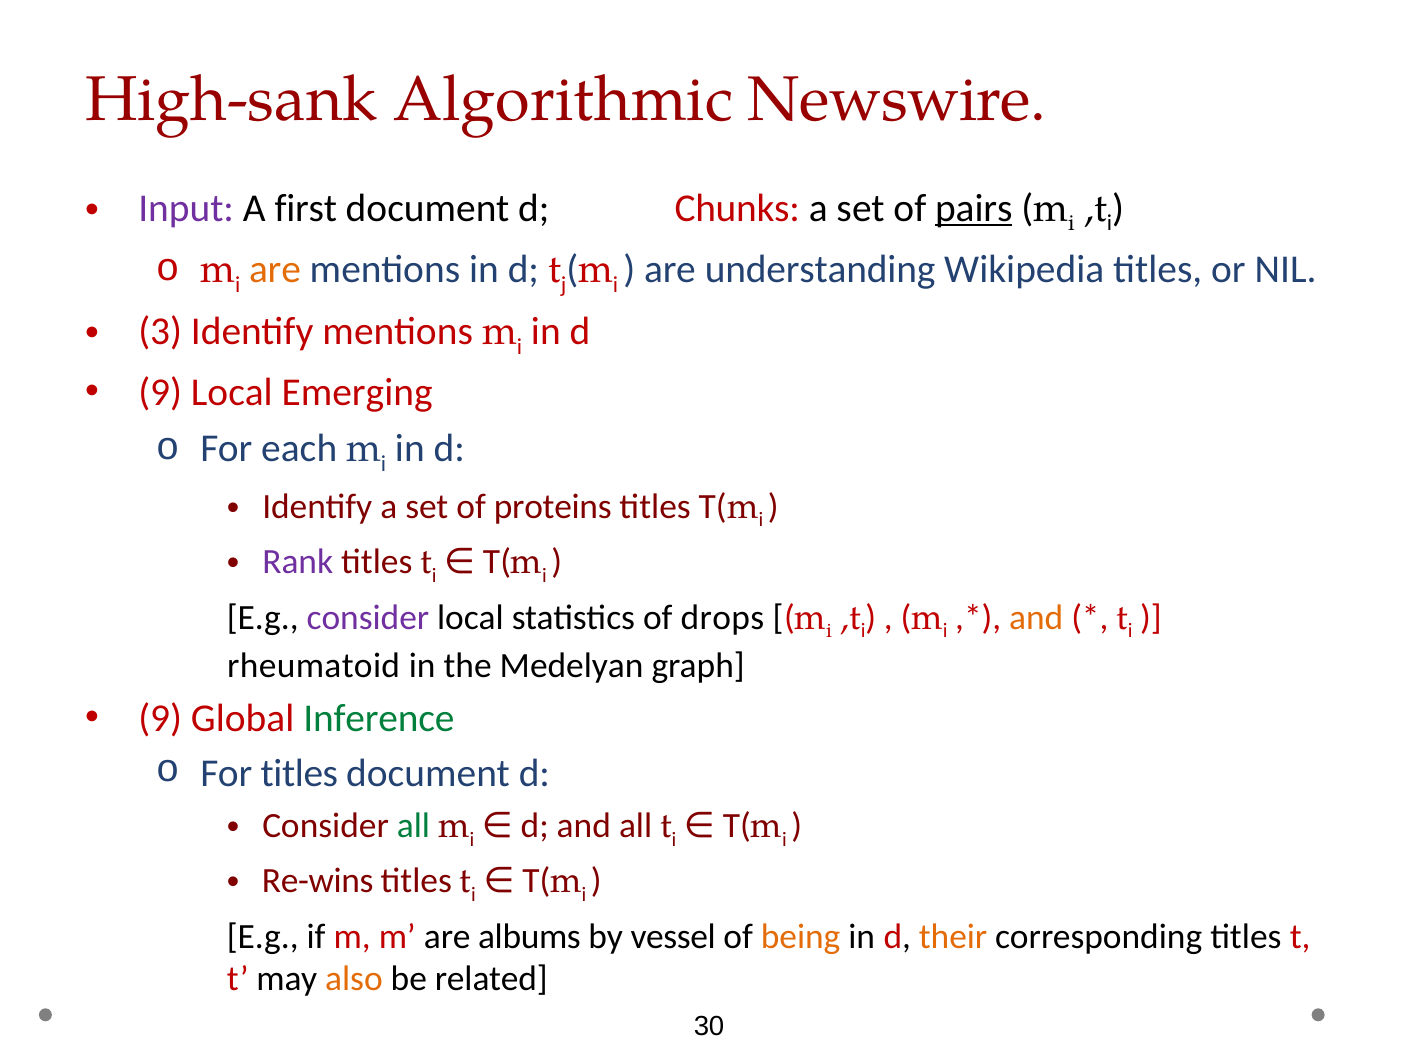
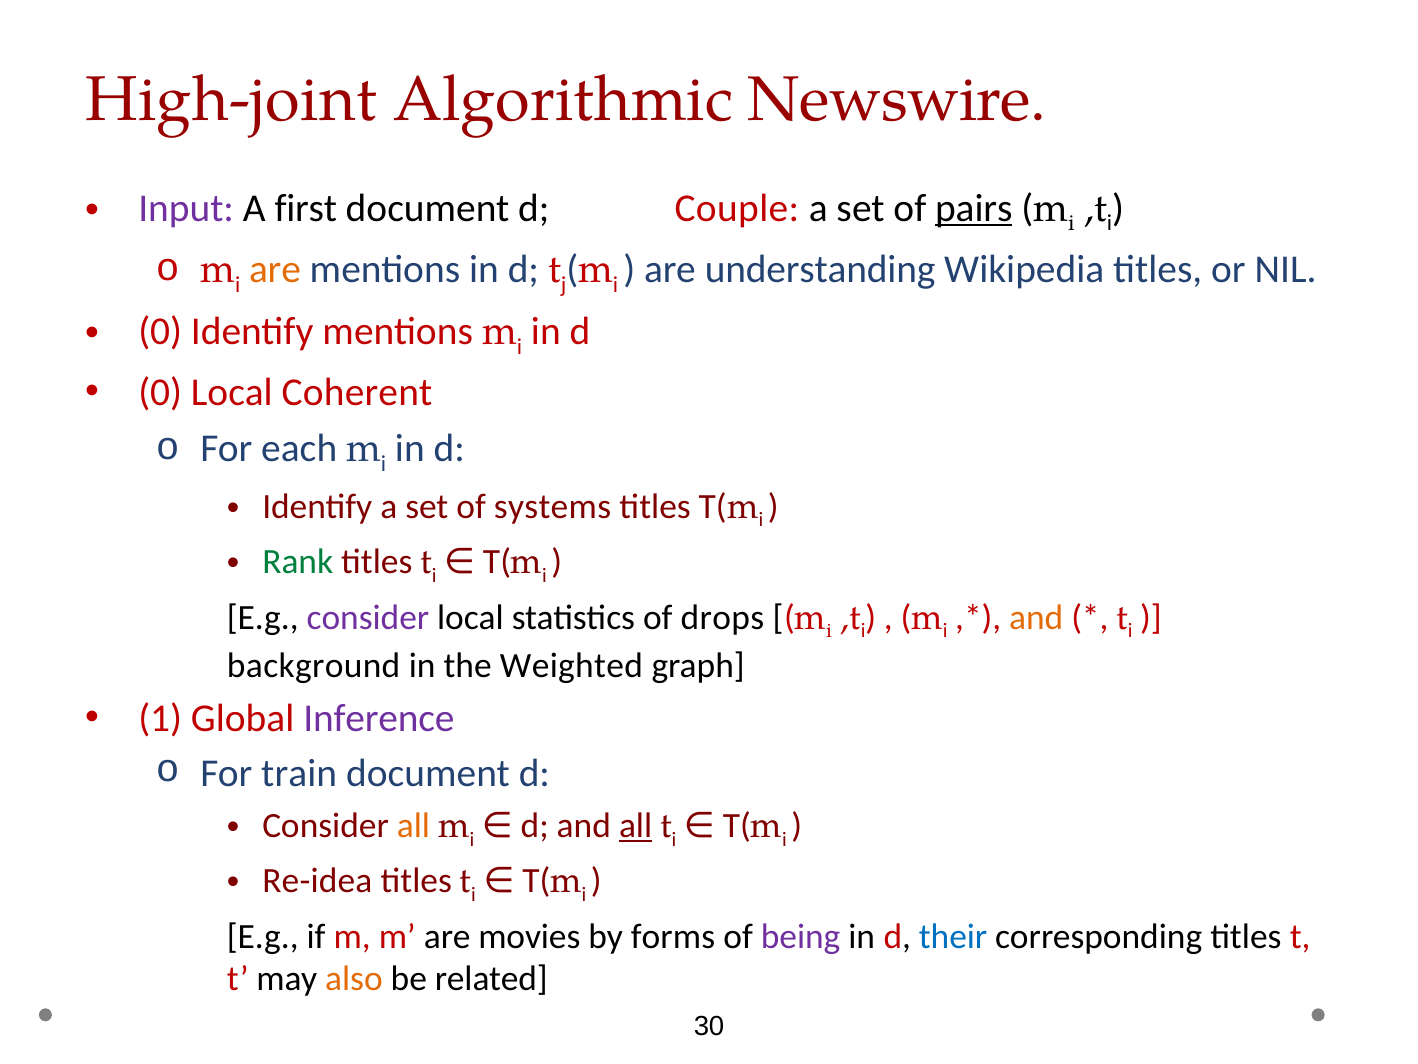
High-sank: High-sank -> High-joint (231, 100)
Chunks: Chunks -> Couple (737, 208)
3: 3 -> 0 (160, 331)
9: 9 -> 0 (160, 393)
Emerging: Emerging -> Coherent (357, 393)
proteins: proteins -> systems (552, 506)
Rank colour: purple -> green (298, 562)
rheumatoid: rheumatoid -> background (314, 665)
Medelyan: Medelyan -> Weighted (571, 665)
9: 9 -> 1 (160, 718)
Inference colour: green -> purple (379, 718)
For titles: titles -> train (299, 774)
all colour: green -> orange (413, 825)
all underline: none -> present (636, 825)
Re-wins: Re-wins -> Re-idea (317, 881)
albums: albums -> movies (529, 936)
vessel: vessel -> forms (673, 936)
being colour: orange -> purple (801, 936)
their colour: orange -> blue (953, 936)
